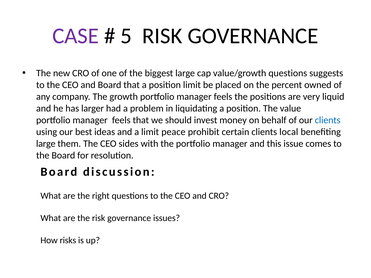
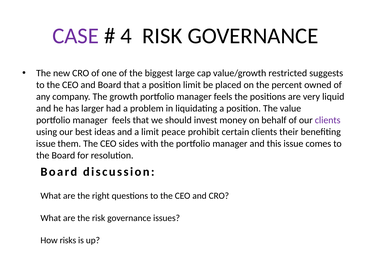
5: 5 -> 4 (126, 36)
value/growth questions: questions -> restricted (288, 73)
clients colour: blue -> purple (328, 120)
local: local -> their (289, 132)
large: large -> issue (46, 144)
